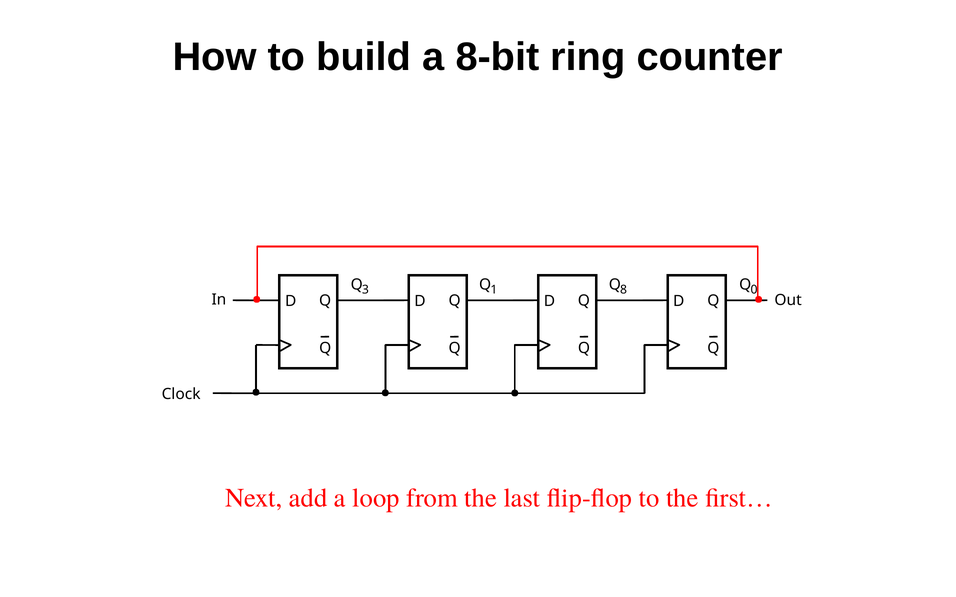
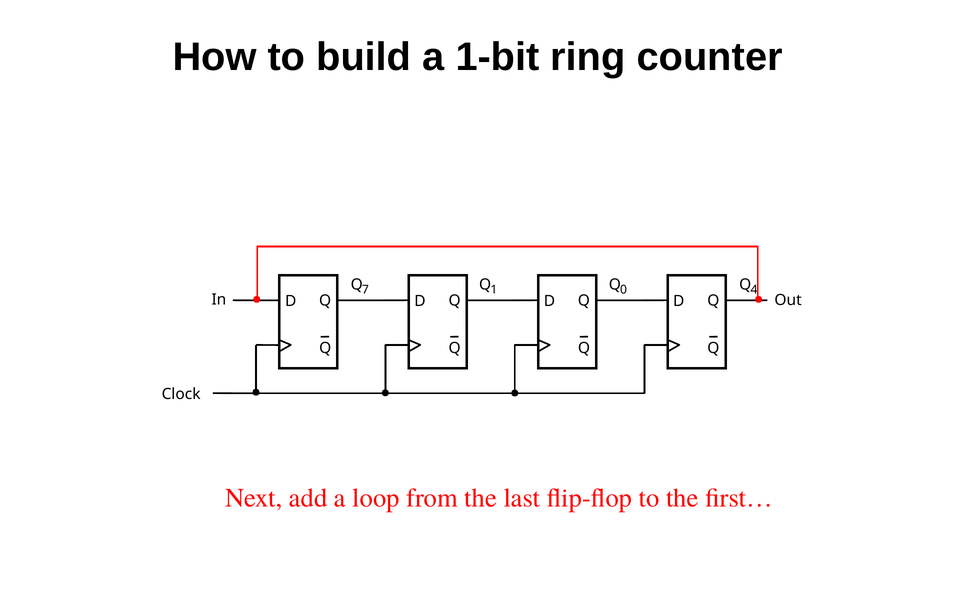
8-bit: 8-bit -> 1-bit (498, 57)
3: 3 -> 7 (365, 290)
8: 8 -> 0 (624, 290)
0: 0 -> 4 (754, 290)
